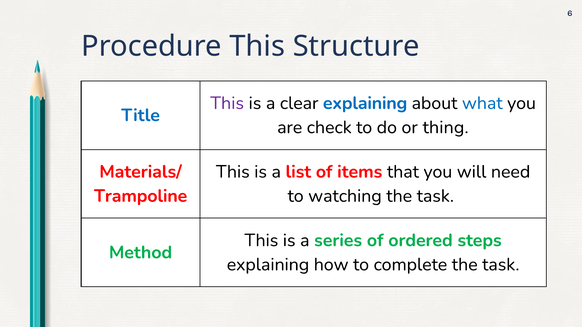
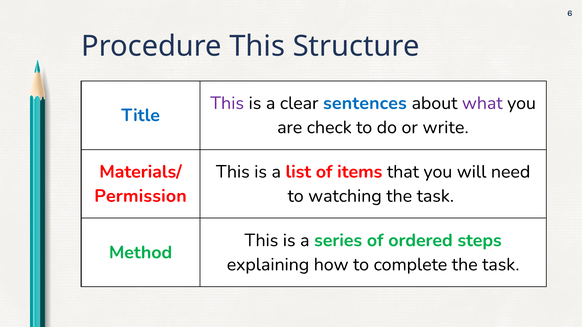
clear explaining: explaining -> sentences (365, 103)
what colour: blue -> purple (482, 103)
thing: thing -> write (446, 127)
Trampoline: Trampoline -> Permission (140, 196)
